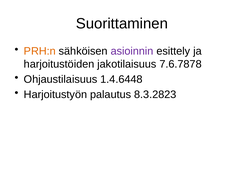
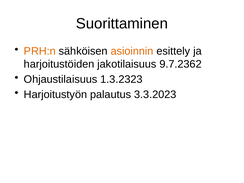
asioinnin colour: purple -> orange (132, 51)
7.6.7878: 7.6.7878 -> 9.7.2362 (181, 64)
1.4.6448: 1.4.6448 -> 1.3.2323 (121, 79)
8.3.2823: 8.3.2823 -> 3.3.2023 (155, 95)
